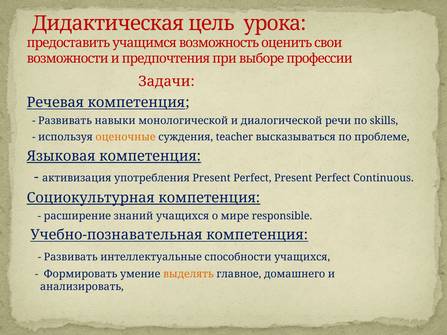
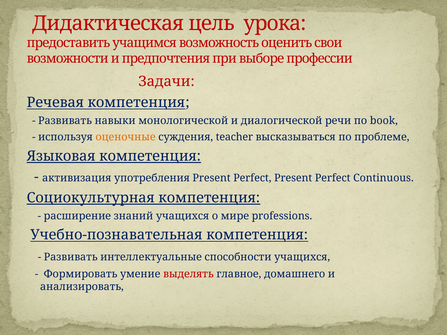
skills: skills -> book (384, 121)
responsible: responsible -> professions (282, 216)
выделять colour: orange -> red (188, 274)
